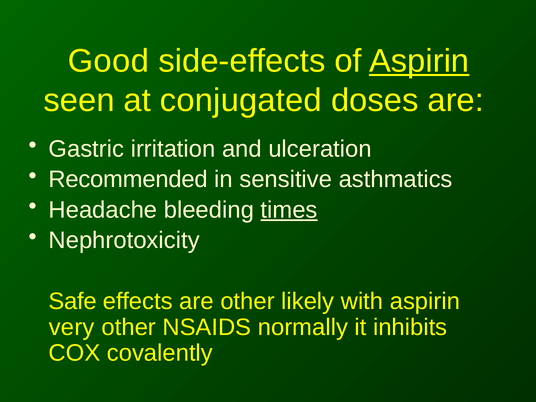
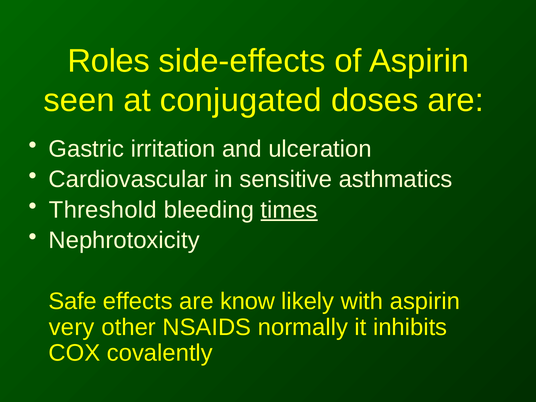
Good: Good -> Roles (109, 61)
Aspirin underline: present -> none (419, 61)
Recommended: Recommended -> Cardiovascular (128, 179)
Headache: Headache -> Threshold (103, 210)
are other: other -> know (248, 301)
